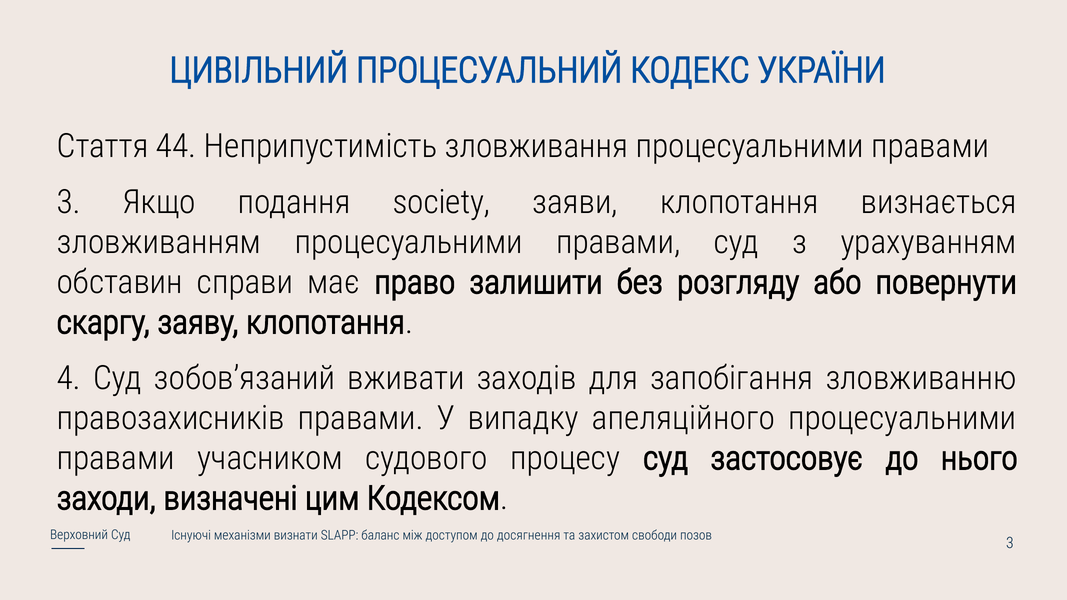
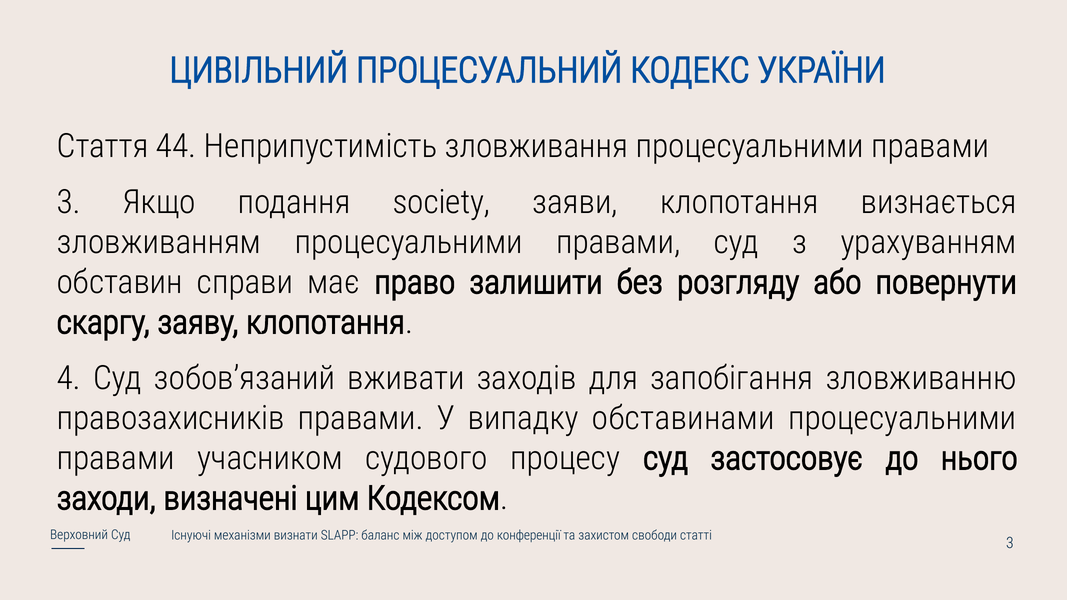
апеляційного: апеляційного -> обставинами (683, 418)
досягнення: досягнення -> конференції (529, 535)
позов: позов -> статті (696, 535)
